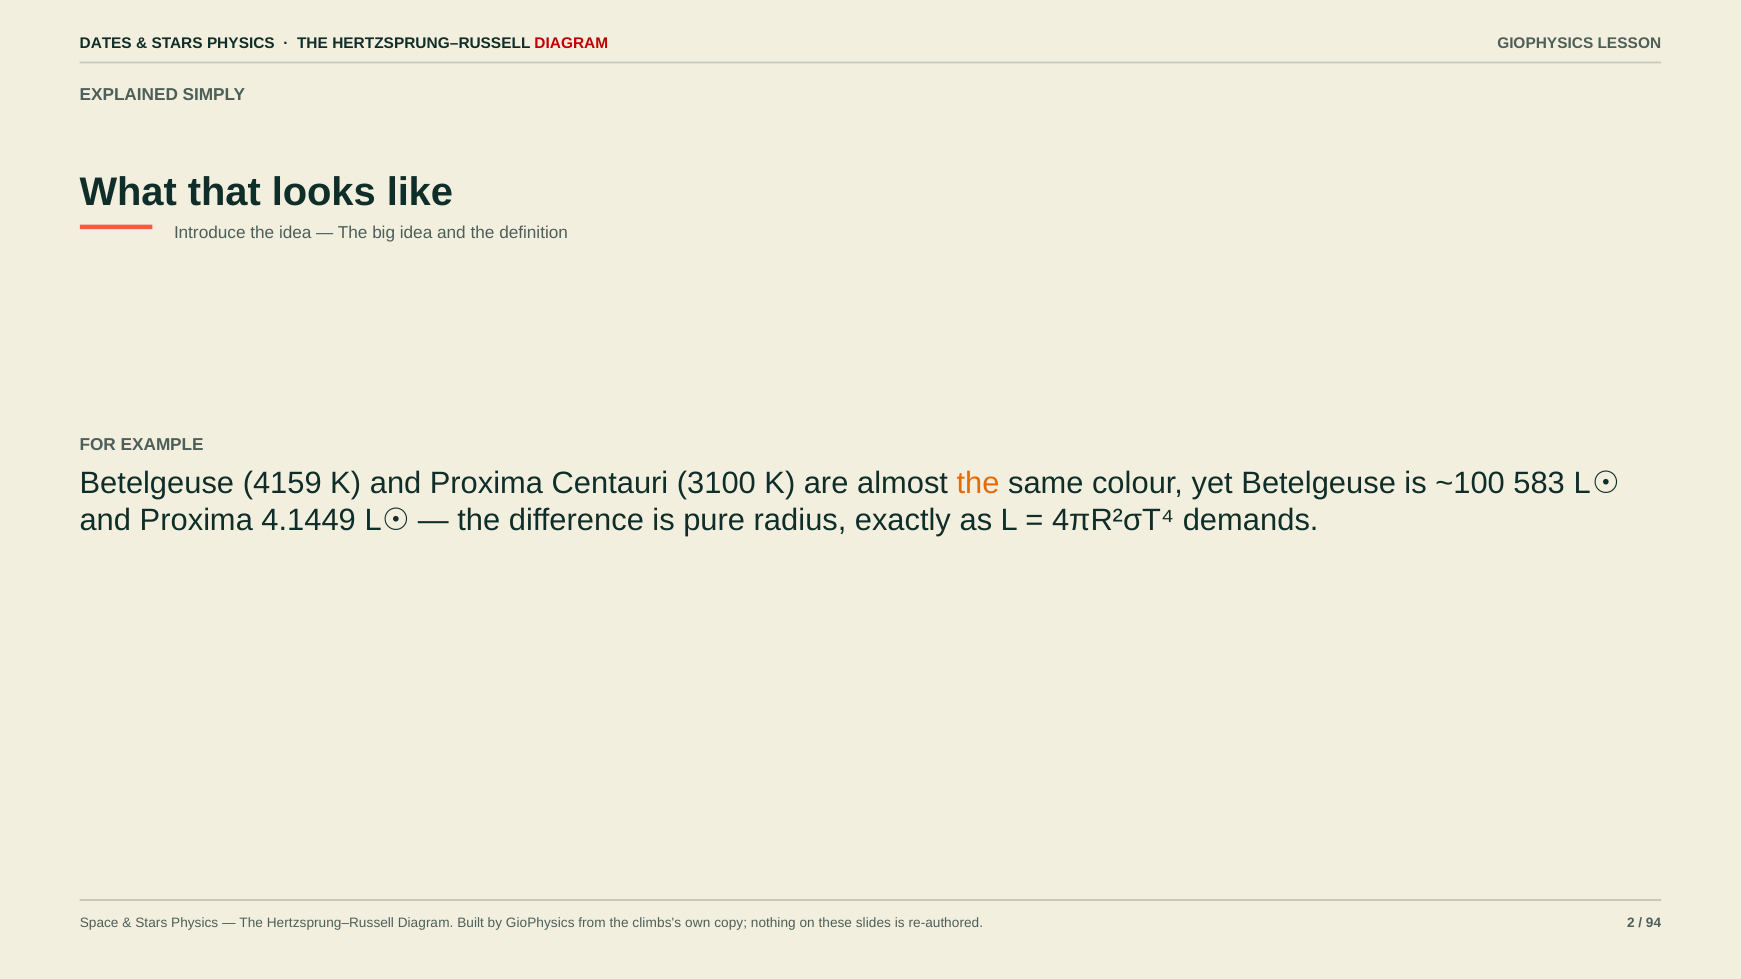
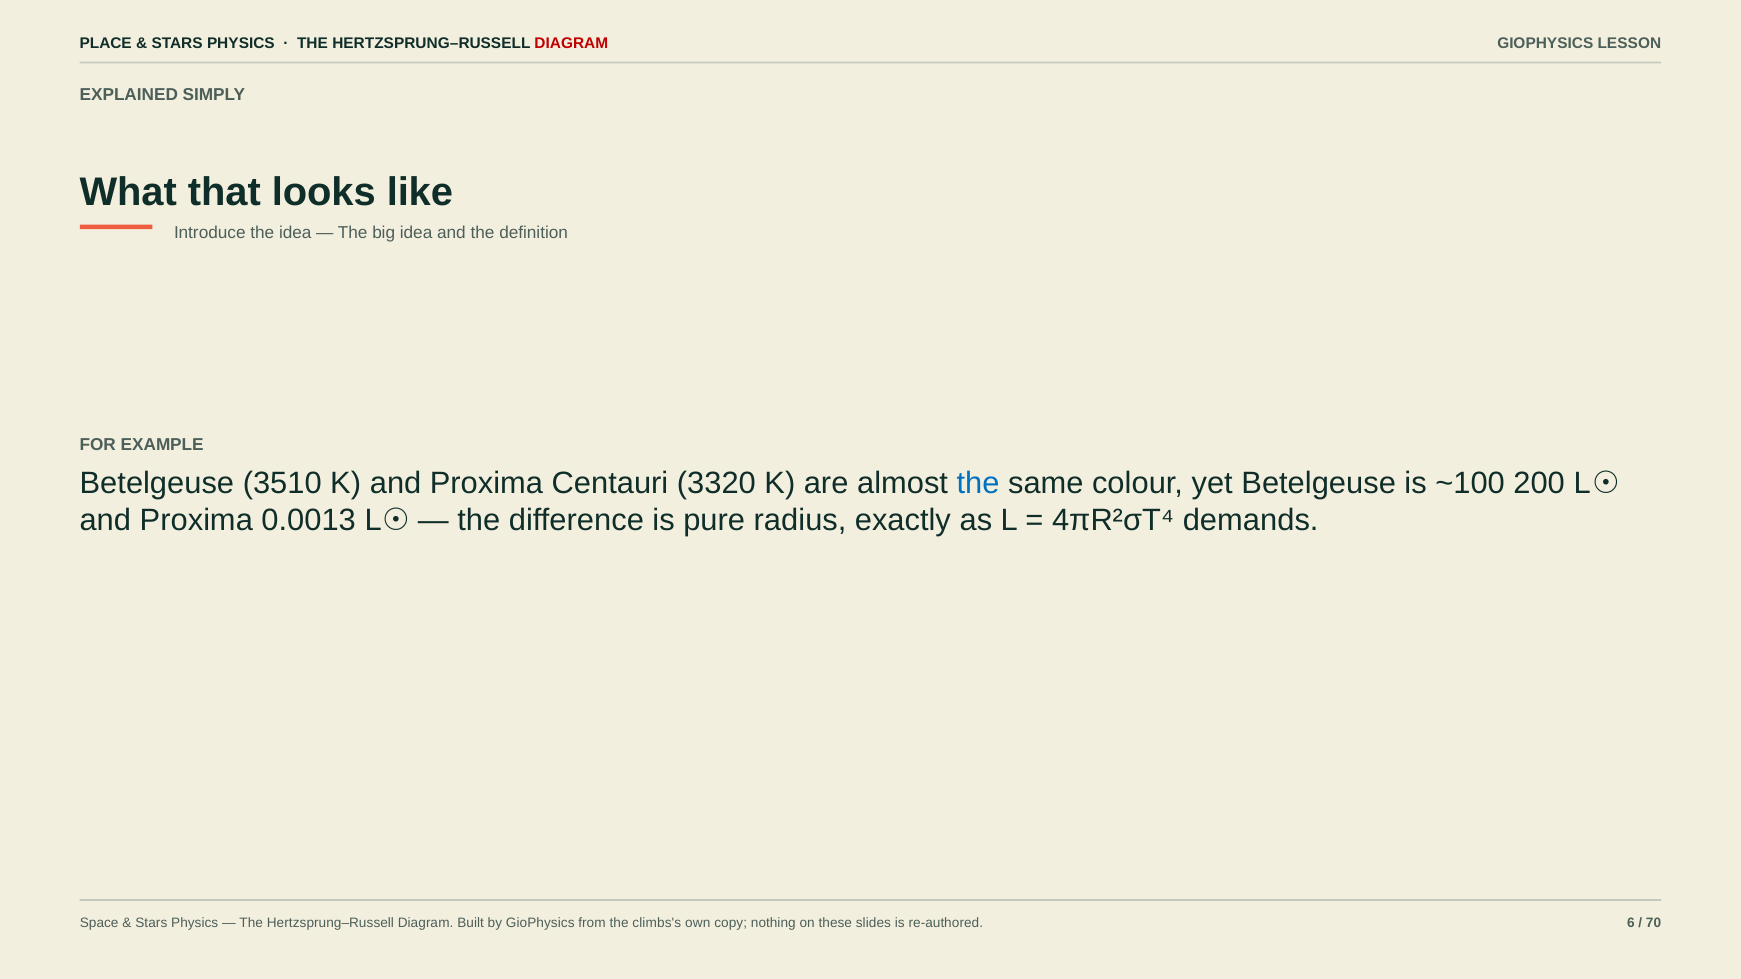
DATES: DATES -> PLACE (106, 43)
4159: 4159 -> 3510 (282, 483)
3100: 3100 -> 3320 (716, 483)
the colour: orange -> blue (978, 483)
583: 583 -> 200 (1539, 483)
4.1449: 4.1449 -> 0.0013 (309, 520)
2: 2 -> 6 (1631, 923)
94: 94 -> 70 (1654, 923)
